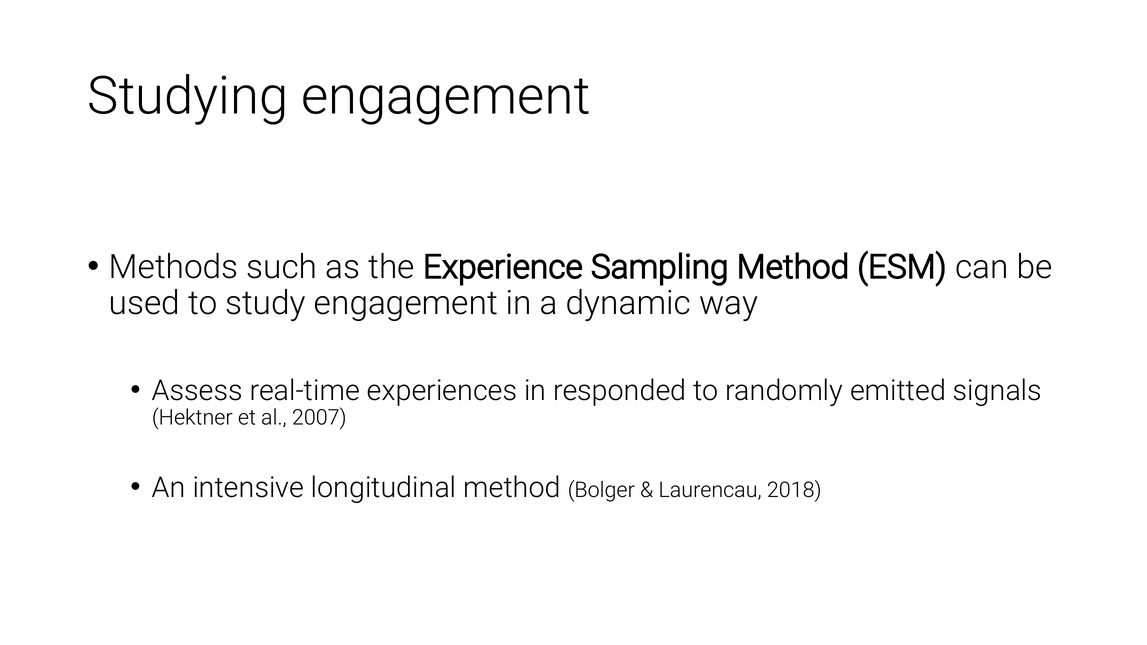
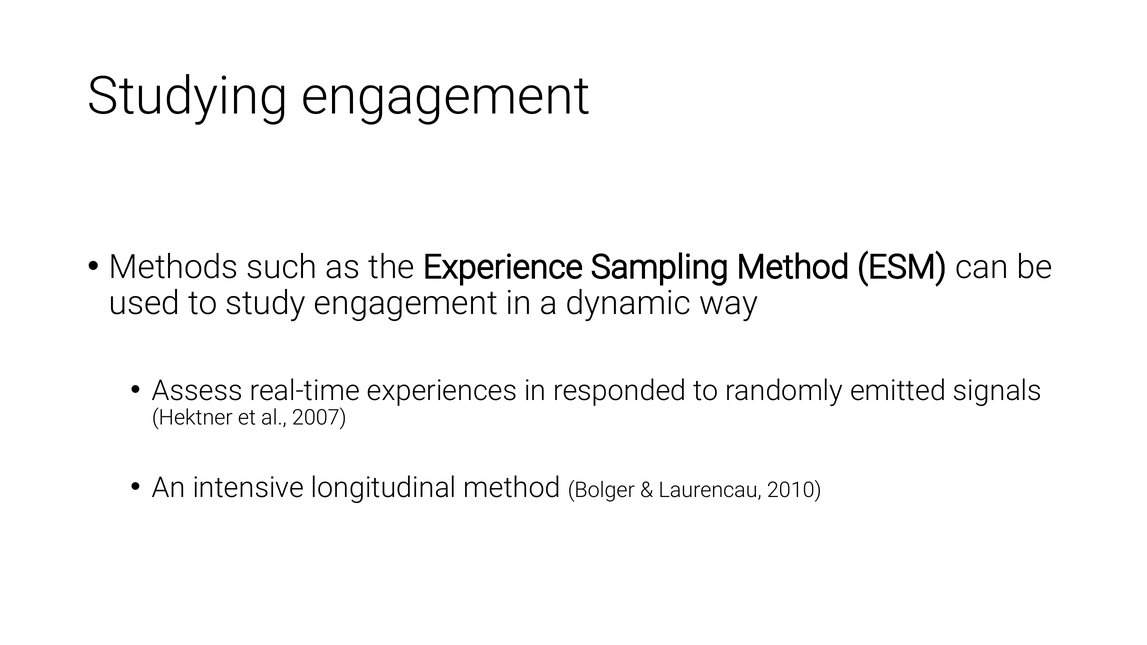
2018: 2018 -> 2010 (794, 490)
